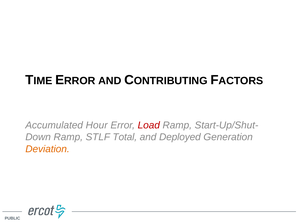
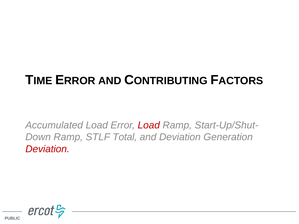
Accumulated Hour: Hour -> Load (97, 125)
and Deployed: Deployed -> Deviation (180, 137)
Deviation colour: orange -> red (47, 149)
